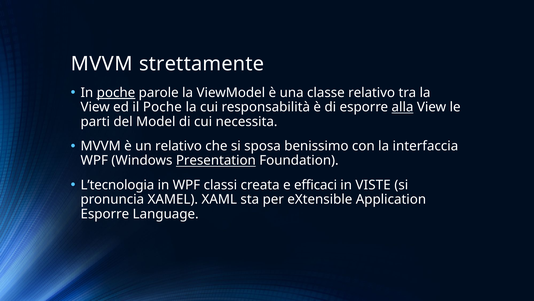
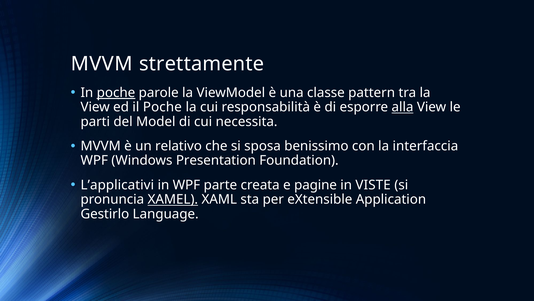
classe relativo: relativo -> pattern (372, 93)
Presentation underline: present -> none (216, 160)
L’tecnologia: L’tecnologia -> L’applicativi (117, 185)
classi: classi -> parte (220, 185)
efficaci: efficaci -> pagine (316, 185)
XAMEL underline: none -> present (173, 199)
Esporre: Esporre -> Gestirlo (105, 214)
